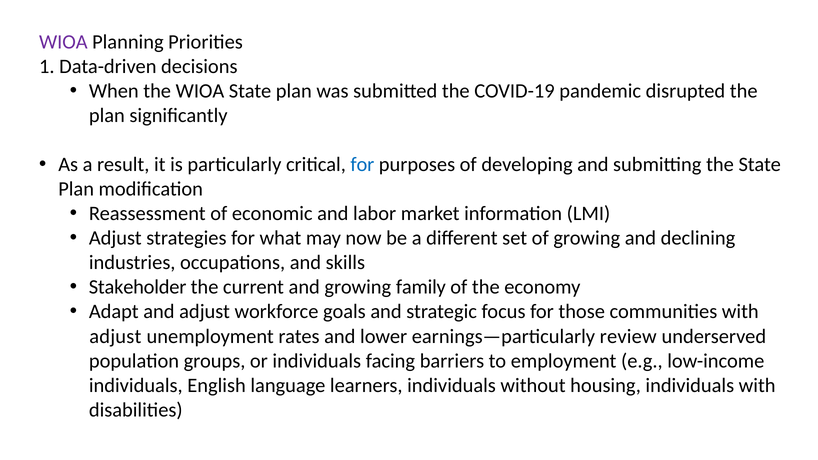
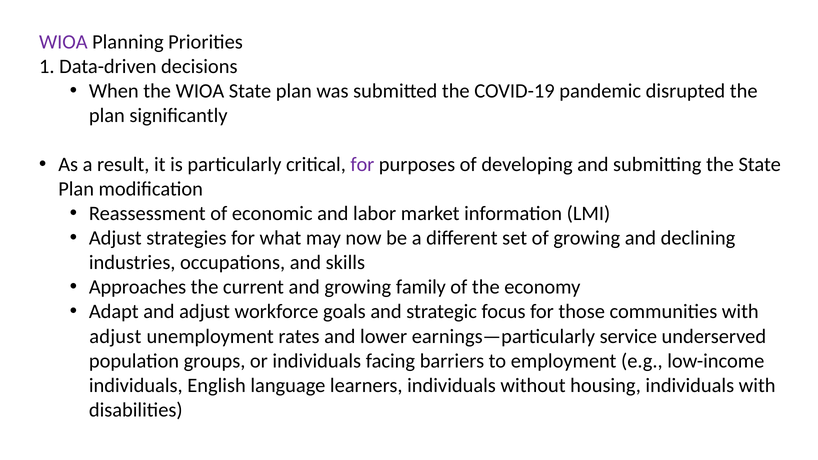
for colour: blue -> purple (362, 165)
Stakeholder: Stakeholder -> Approaches (138, 287)
review: review -> service (628, 336)
